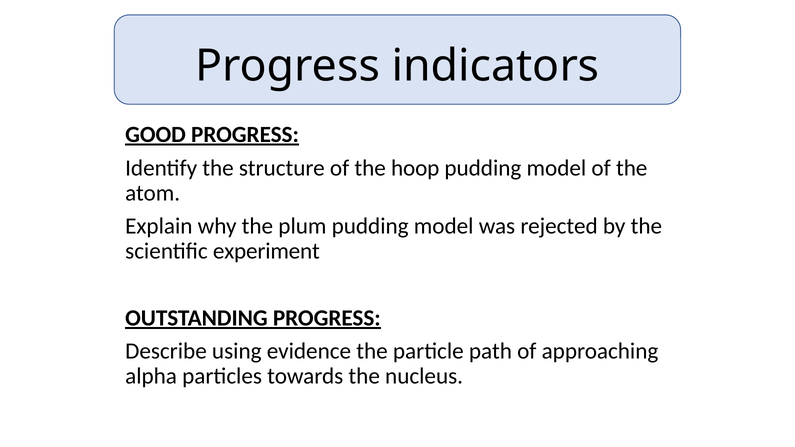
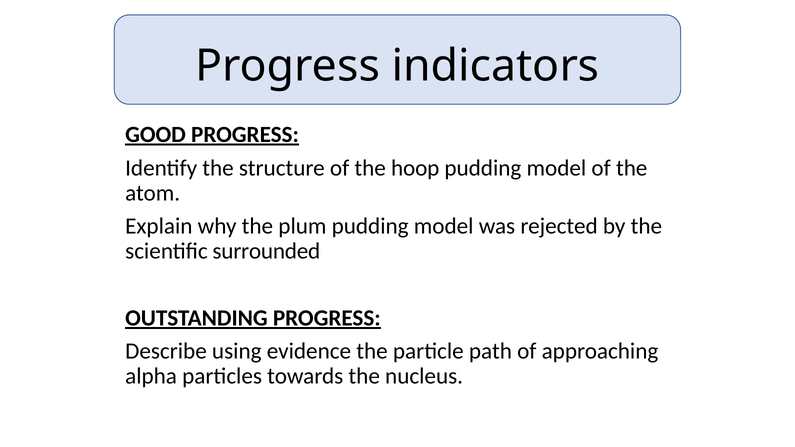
experiment: experiment -> surrounded (266, 251)
